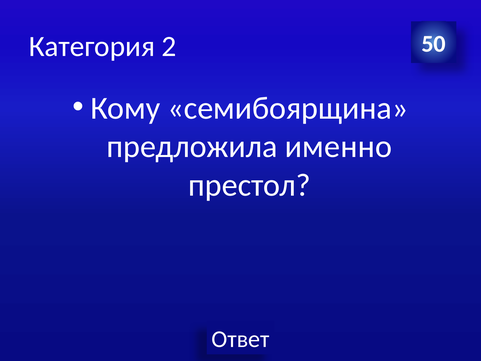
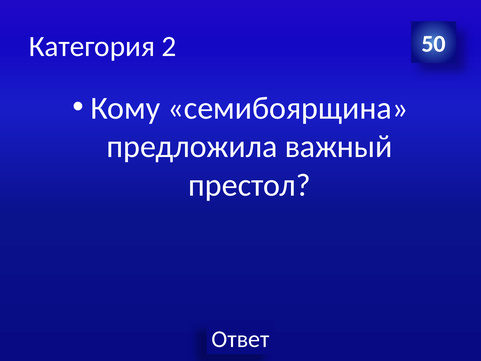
именно: именно -> важный (339, 147)
